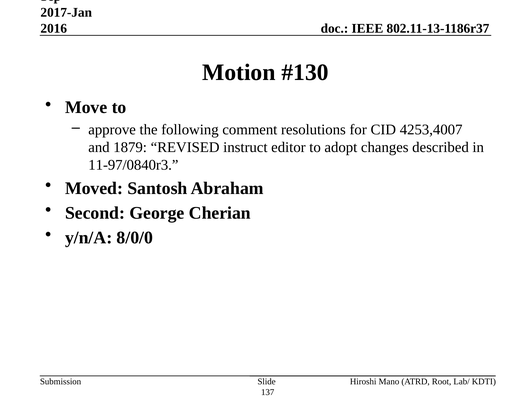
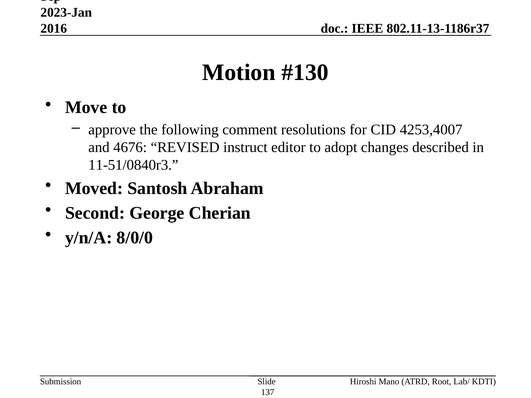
2017-Jan: 2017-Jan -> 2023-Jan (66, 12)
1879: 1879 -> 4676 (130, 147)
11-97/0840r3: 11-97/0840r3 -> 11-51/0840r3 (133, 165)
